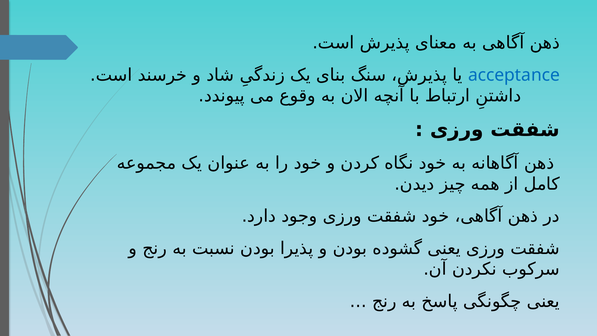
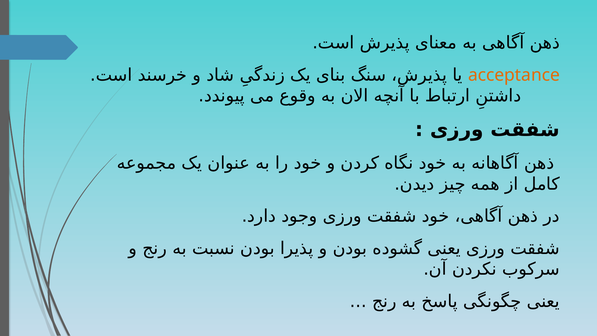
acceptance colour: blue -> orange (514, 75)
